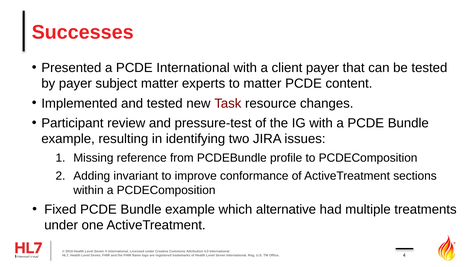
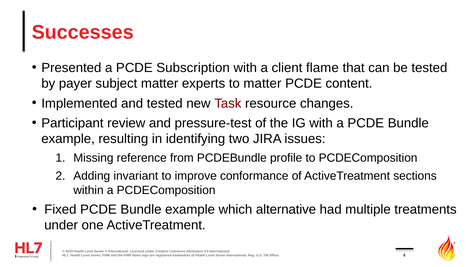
PCDE International: International -> Subscription (193, 68)
client payer: payer -> flame (322, 68)
